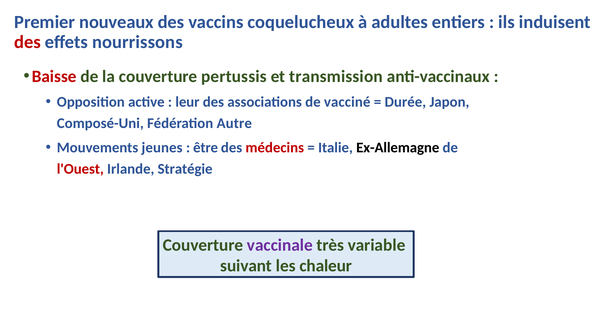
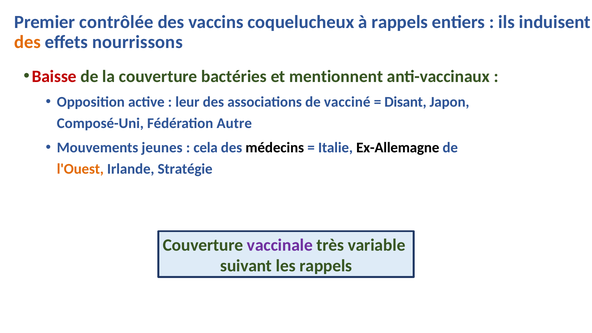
nouveaux: nouveaux -> contrôlée (116, 22)
à adultes: adultes -> rappels (400, 22)
des colour: red -> orange (27, 42)
pertussis: pertussis -> bactéries (234, 76)
transmission: transmission -> mentionnent (336, 76)
Durée: Durée -> Disant (405, 102)
être: être -> cela (206, 148)
médecins colour: red -> black (275, 148)
l'Ouest colour: red -> orange (80, 169)
les chaleur: chaleur -> rappels (326, 266)
